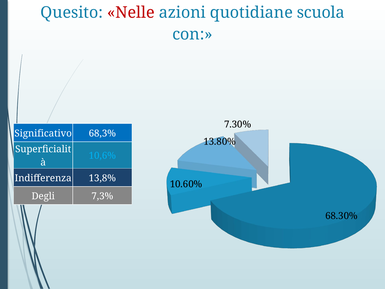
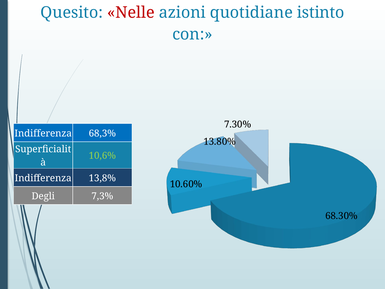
scuola: scuola -> istinto (321, 13)
Significativo: Significativo -> Indifferenza (43, 133)
10,6% colour: light blue -> light green (102, 156)
